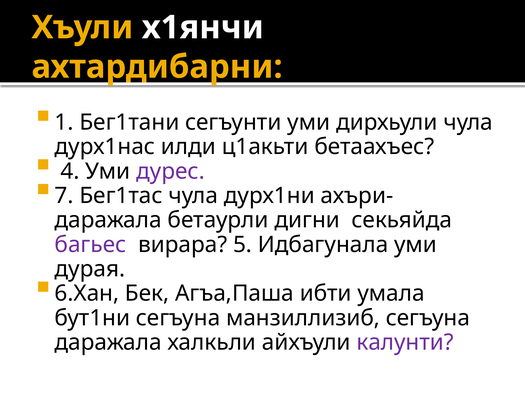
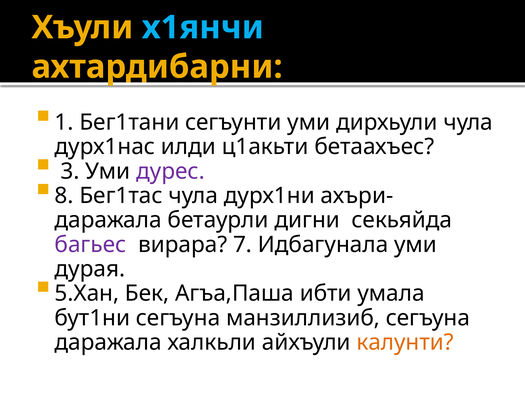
х1янчи colour: white -> light blue (203, 27)
4: 4 -> 3 (70, 171)
7: 7 -> 8 (64, 196)
5: 5 -> 7 (243, 244)
6.Хан: 6.Хан -> 5.Хан (87, 293)
калунти colour: purple -> orange (405, 342)
